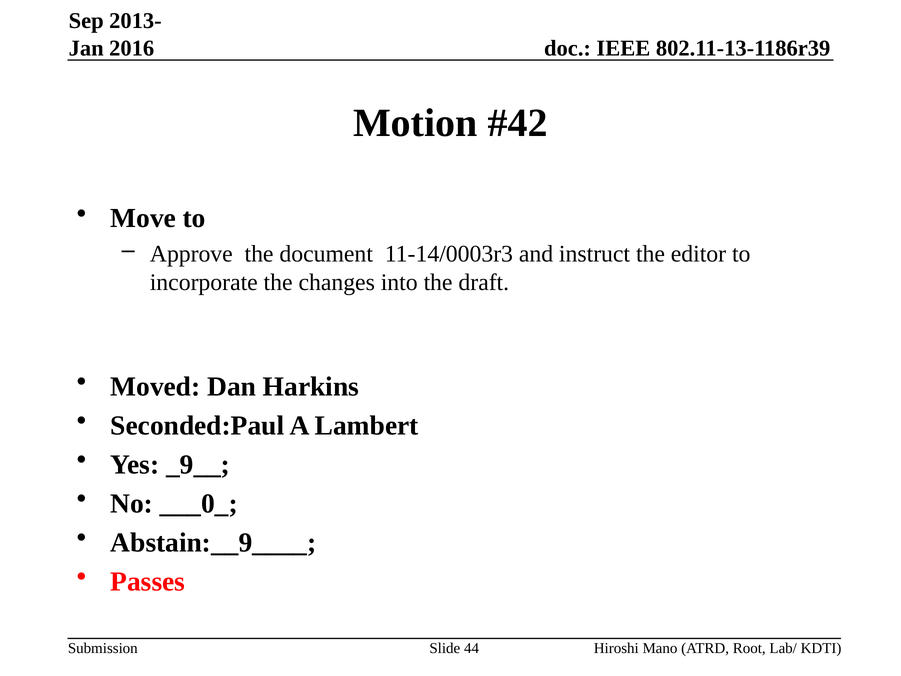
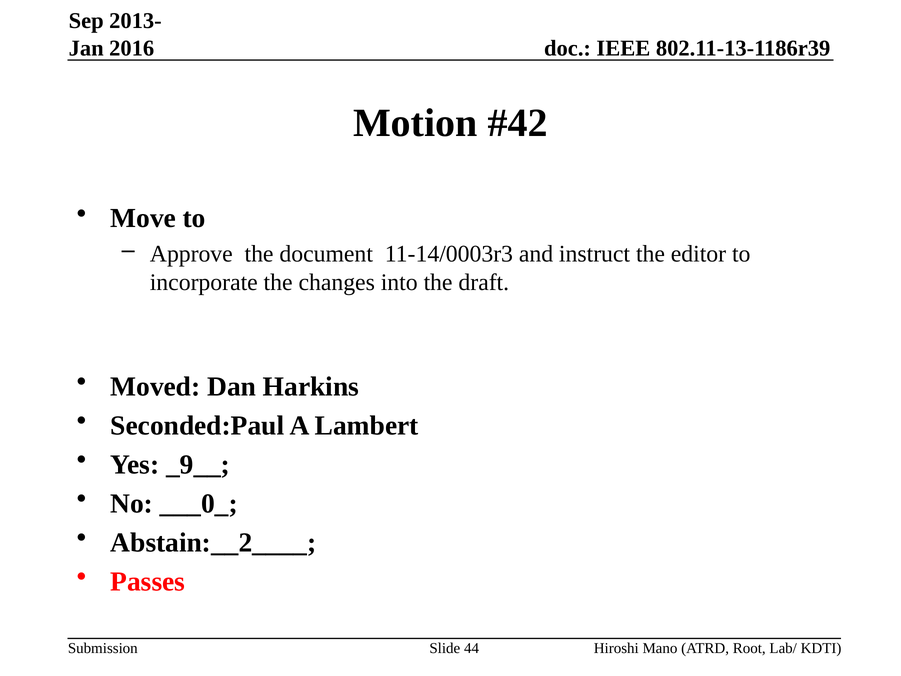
Abstain:__9____: Abstain:__9____ -> Abstain:__2____ (213, 542)
